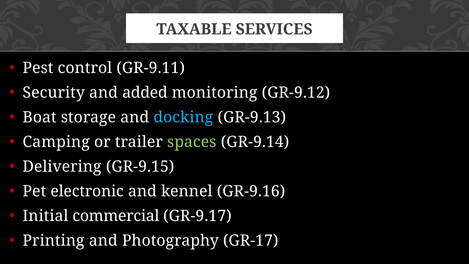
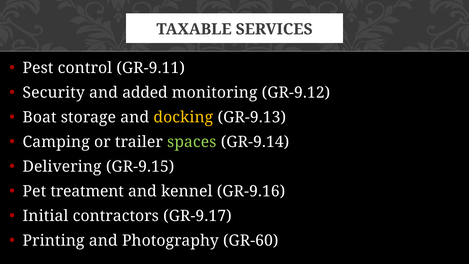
docking colour: light blue -> yellow (183, 117)
electronic: electronic -> treatment (87, 191)
commercial: commercial -> contractors (116, 216)
GR-17: GR-17 -> GR-60 (251, 240)
